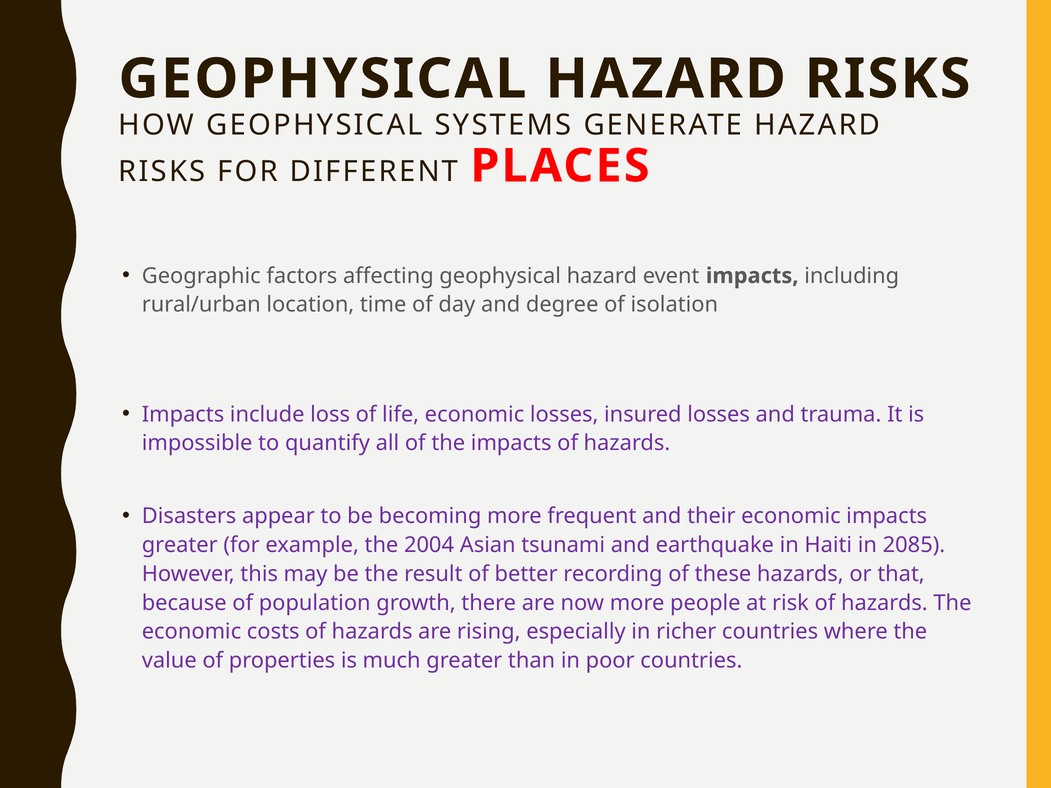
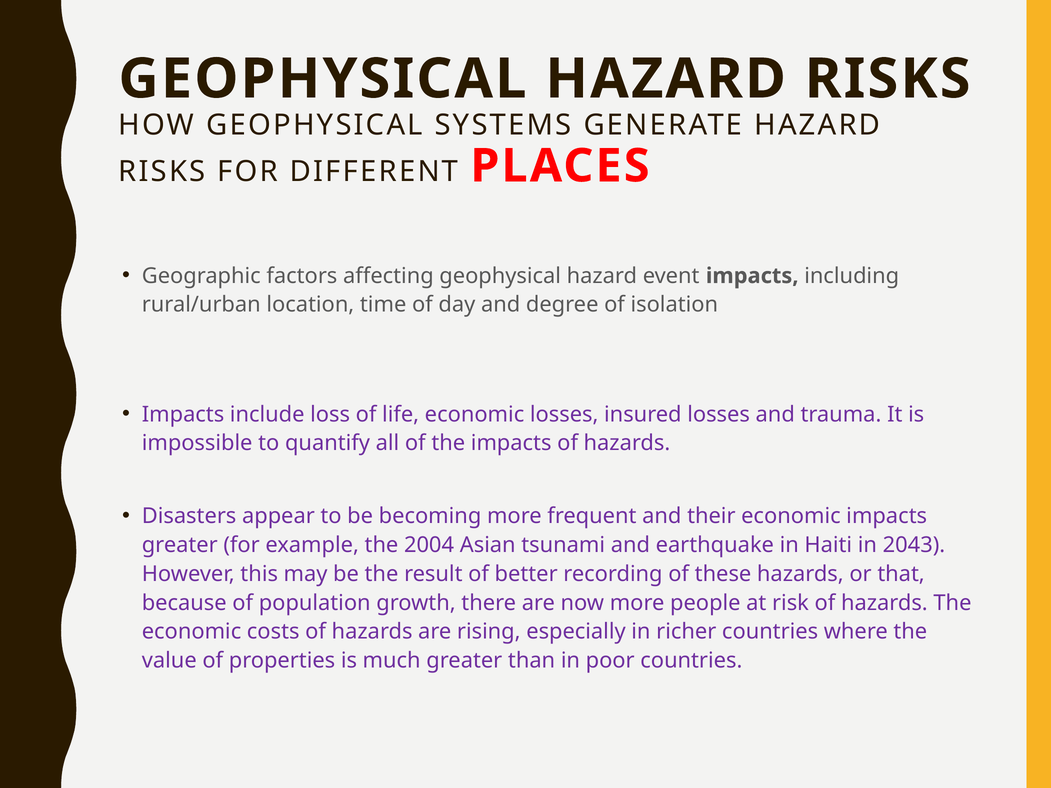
2085: 2085 -> 2043 (914, 545)
